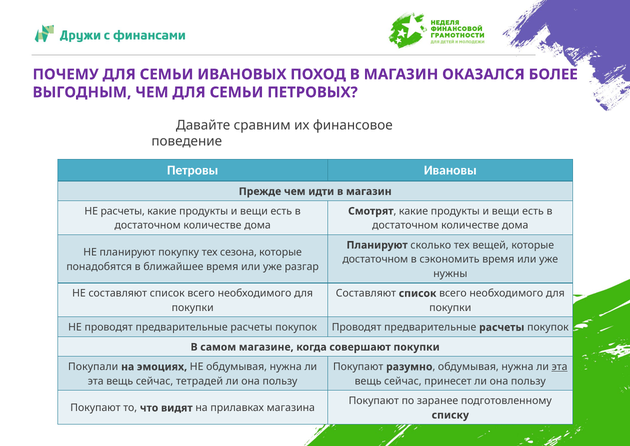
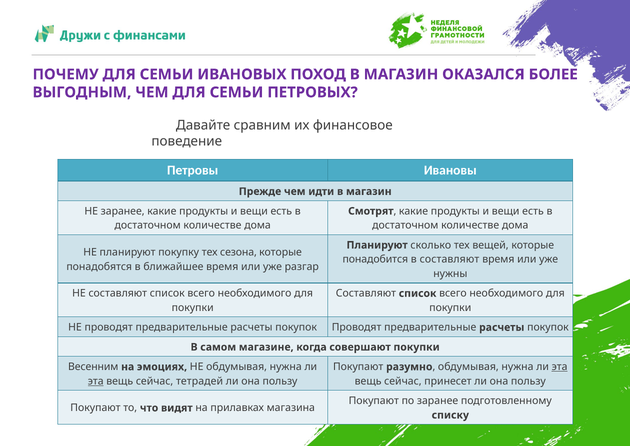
НЕ расчеты: расчеты -> заранее (123, 211)
достаточном: достаточном -> понадобится (375, 259)
в сэкономить: сэкономить -> составляют (449, 259)
Покупали: Покупали -> Весенним (93, 367)
эта underline: none -> present (96, 381)
